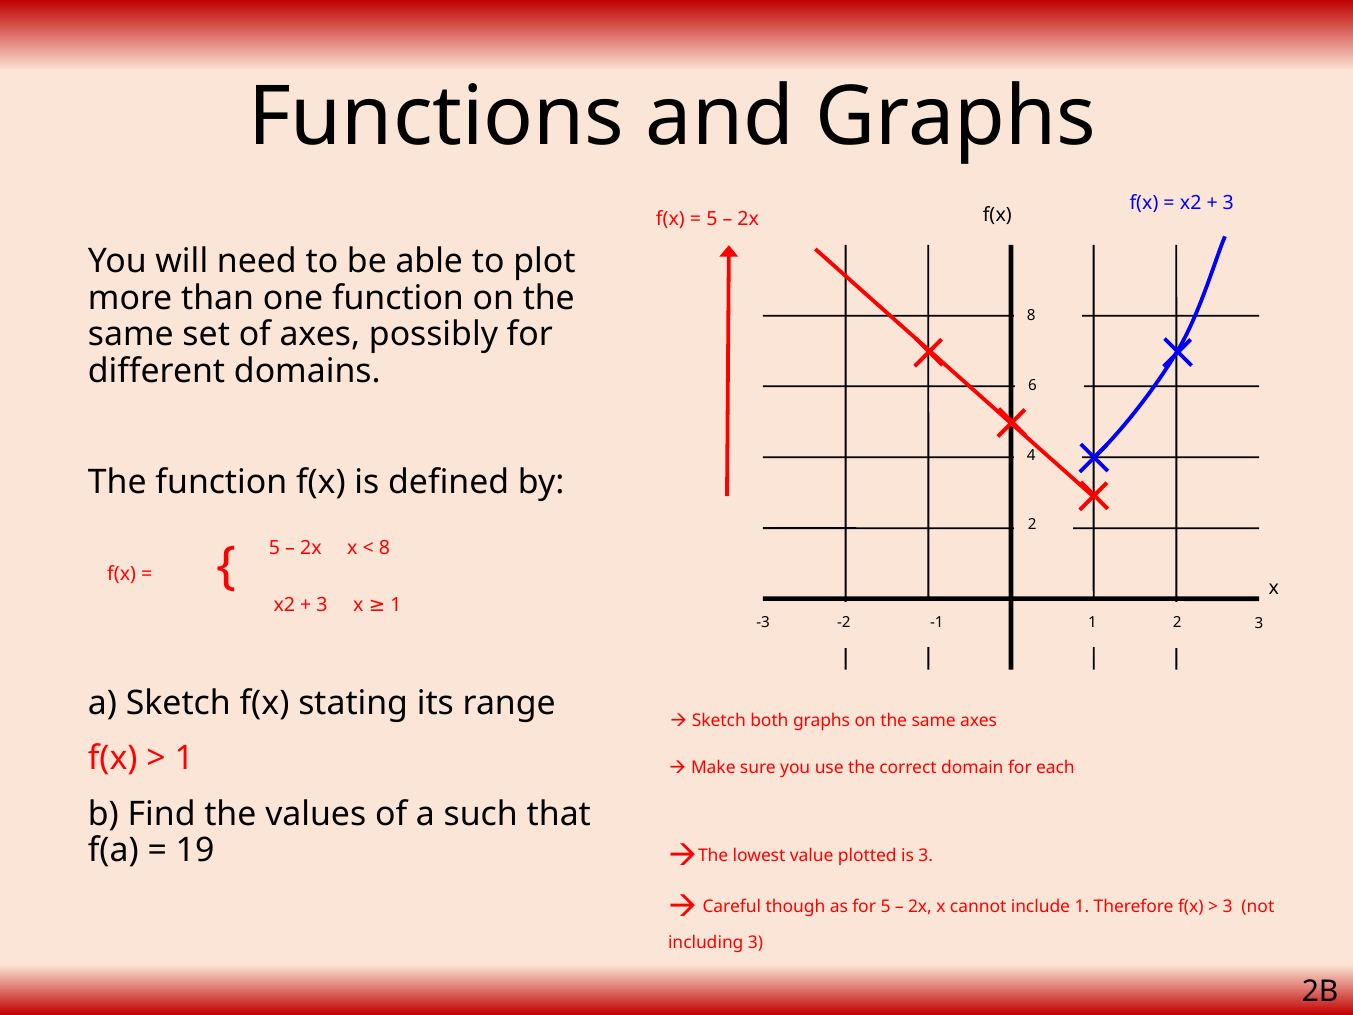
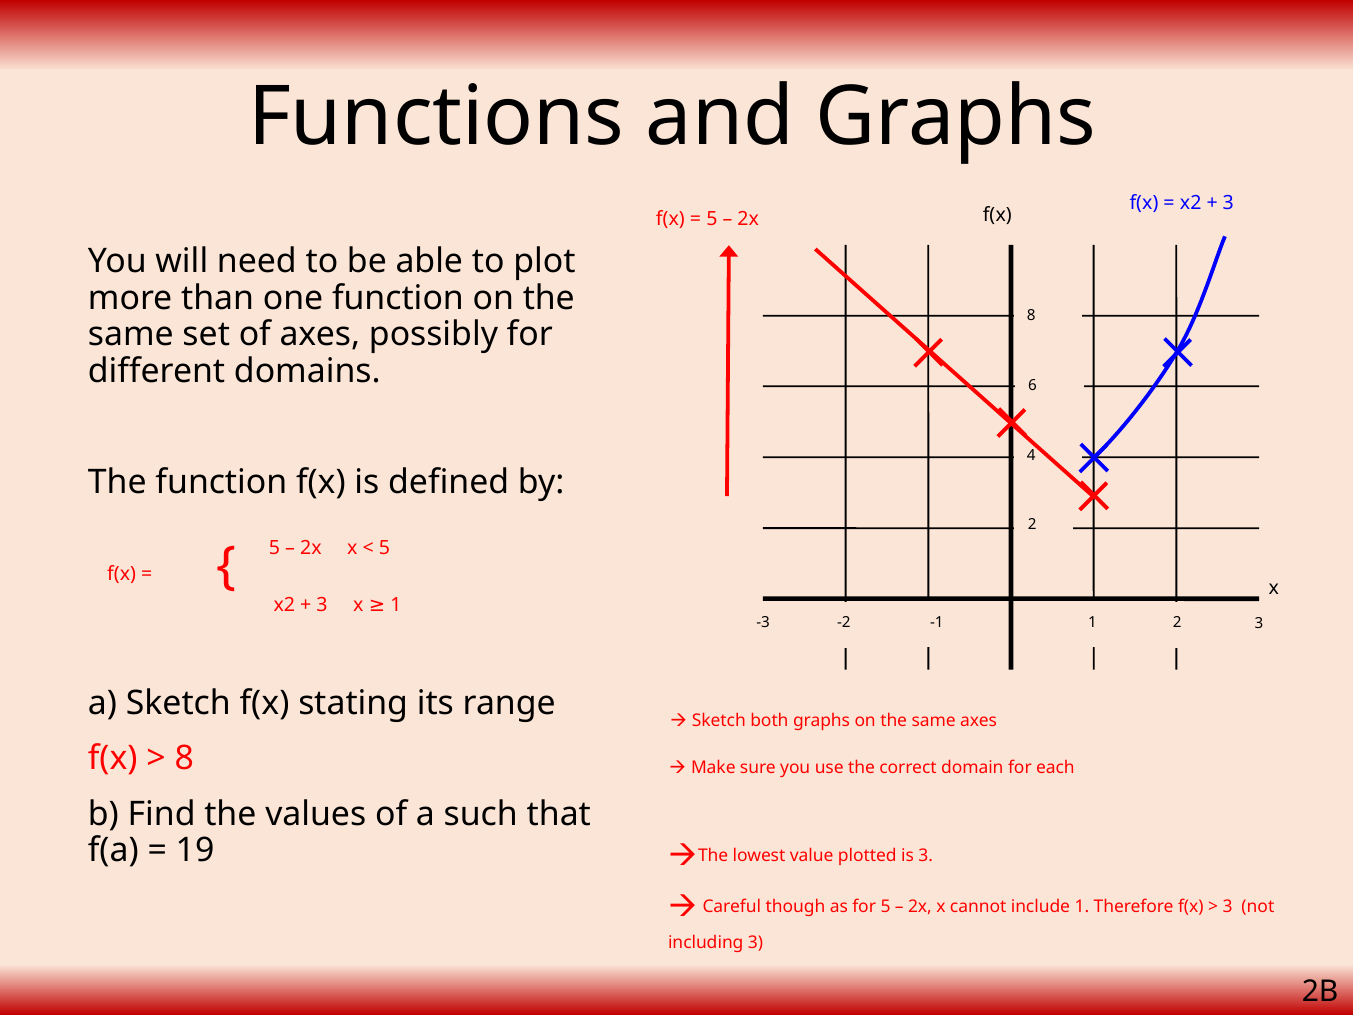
8: 8 -> 5 (385, 548)
1: 1 -> 8 (184, 758)
